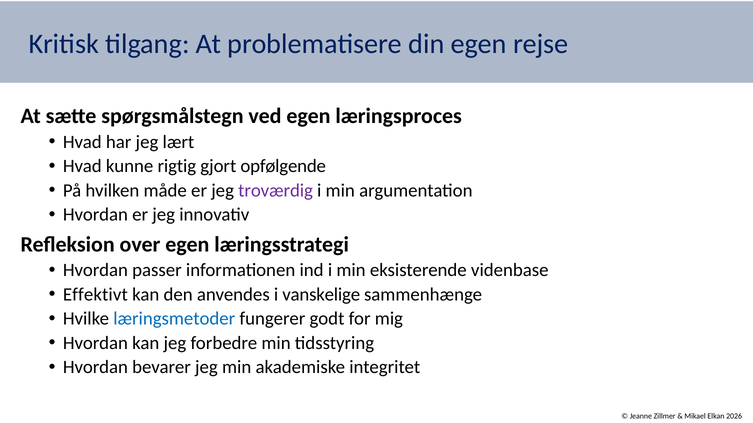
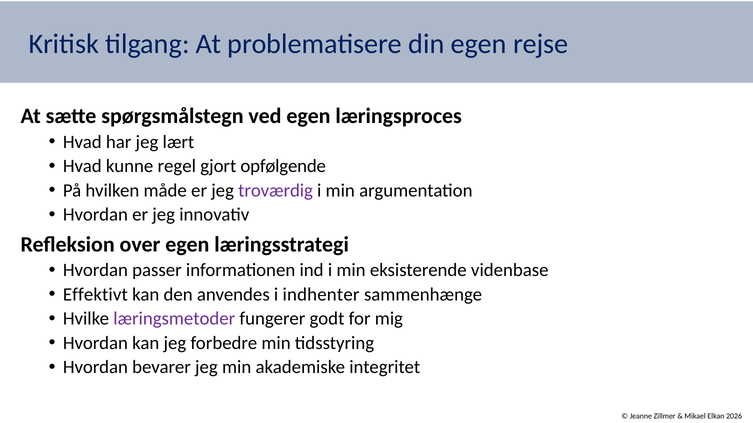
rigtig: rigtig -> regel (177, 166)
vanskelige: vanskelige -> indhenter (321, 295)
læringsmetoder colour: blue -> purple (174, 319)
